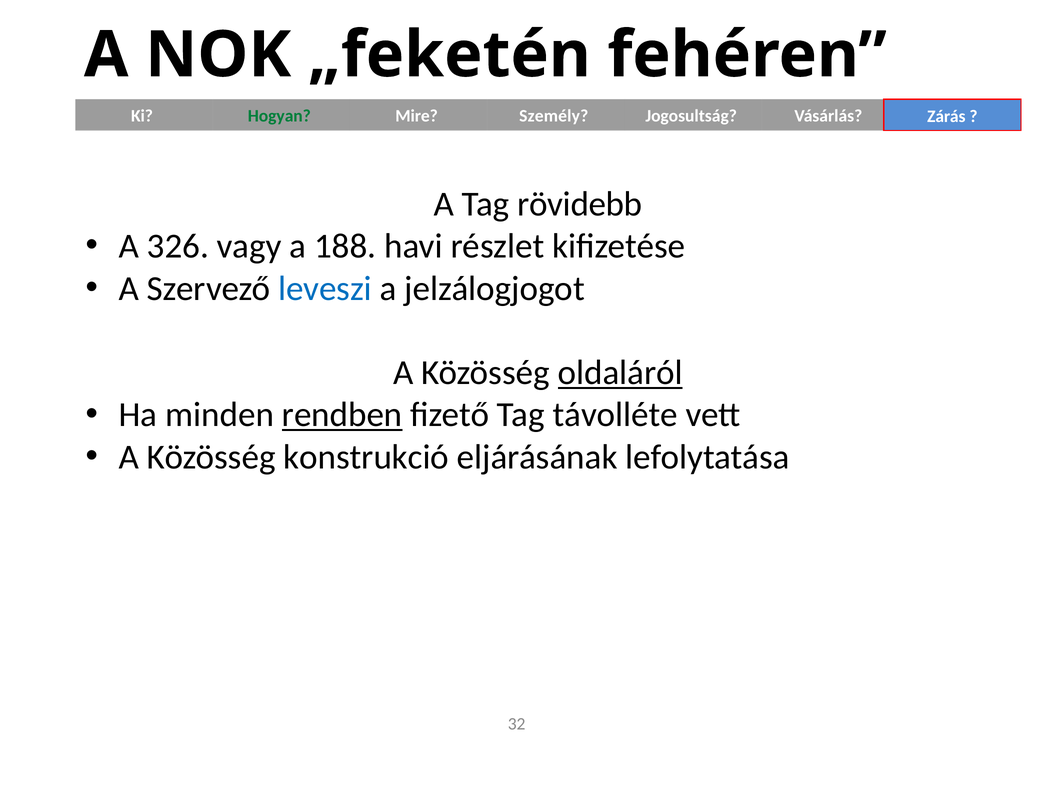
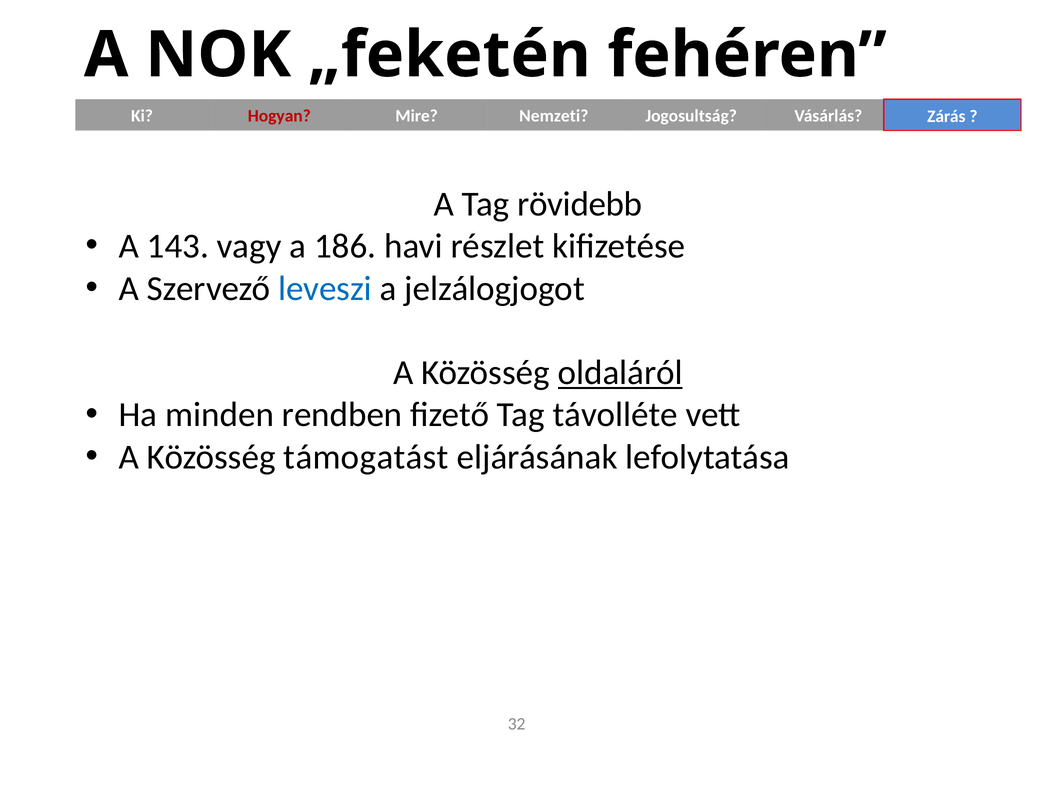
Hogyan colour: green -> red (279, 116)
Személy: Személy -> Nemzeti (554, 116)
326: 326 -> 143 (178, 246)
188: 188 -> 186 (345, 246)
rendben underline: present -> none (342, 415)
konstrukció: konstrukció -> támogatást (366, 457)
